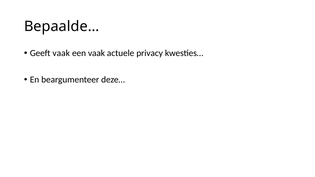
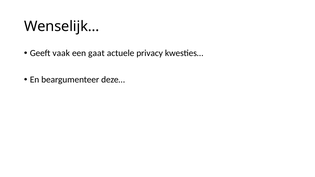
Bepaalde…: Bepaalde… -> Wenselijk… (62, 26)
een vaak: vaak -> gaat (96, 53)
